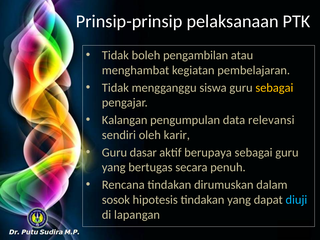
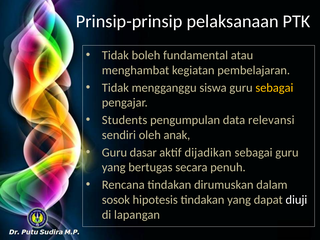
pengambilan: pengambilan -> fundamental (196, 55)
Kalangan: Kalangan -> Students (125, 120)
karir: karir -> anak (177, 135)
berupaya: berupaya -> dijadikan (208, 152)
diuji colour: light blue -> white (296, 200)
